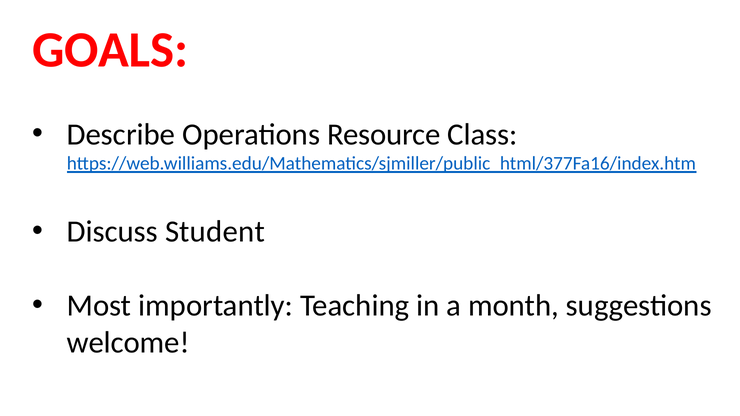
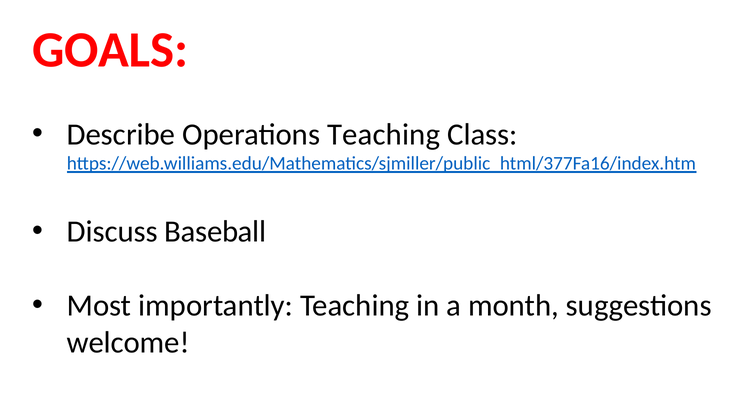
Operations Resource: Resource -> Teaching (384, 134)
Student: Student -> Baseball (215, 232)
